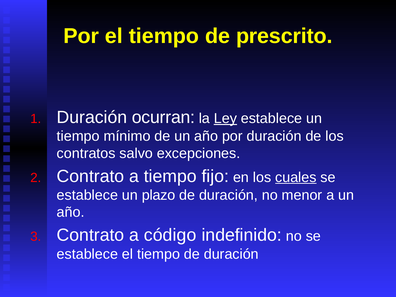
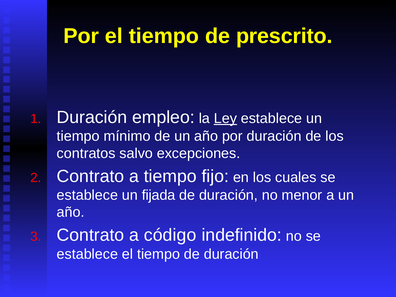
ocurran: ocurran -> empleo (163, 117)
cuales underline: present -> none (296, 177)
plazo: plazo -> fijada (159, 195)
